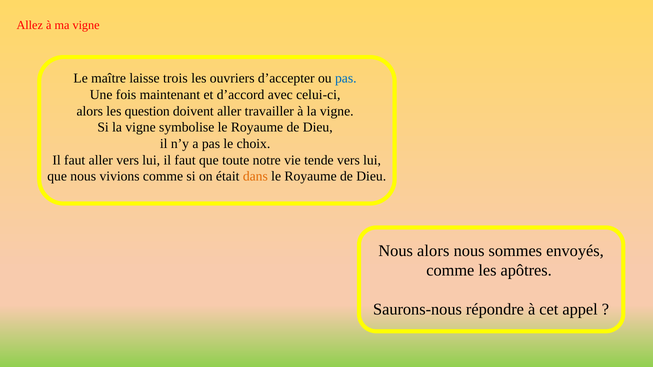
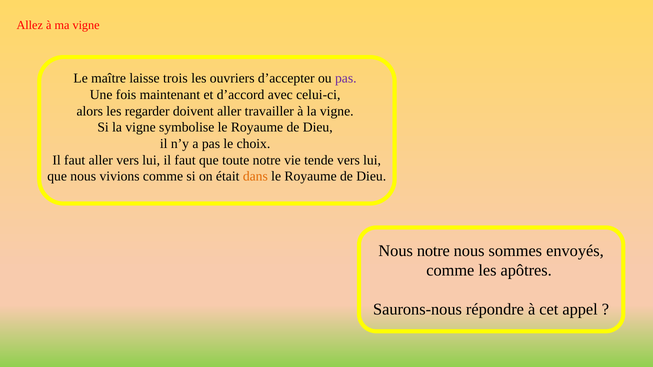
pas colour: blue -> purple (346, 79)
question: question -> regarder (147, 111)
Nous alors: alors -> notre (433, 251)
